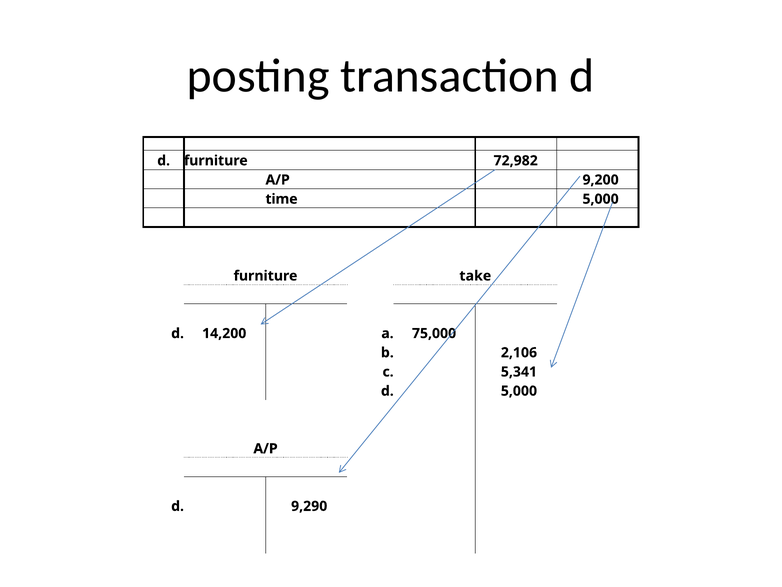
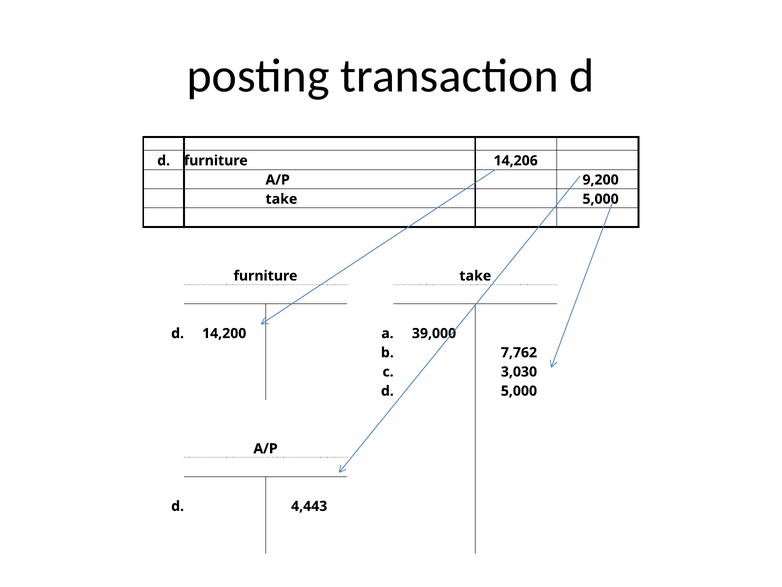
72,982: 72,982 -> 14,206 (516, 161)
time: time -> take (281, 199)
75,000: 75,000 -> 39,000 (434, 333)
2,106: 2,106 -> 7,762 (519, 352)
5,341: 5,341 -> 3,030 (519, 372)
9,290: 9,290 -> 4,443 (309, 506)
